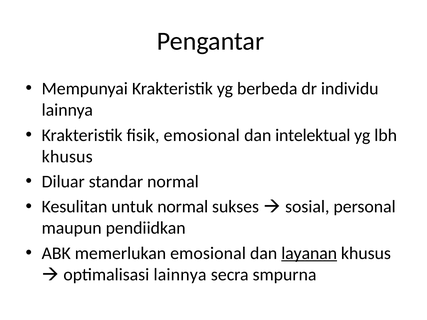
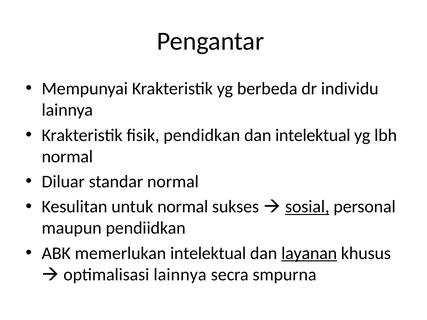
fisik emosional: emosional -> pendidkan (202, 135)
khusus: khusus -> normal (67, 157)
sosial underline: none -> present (307, 207)
memerlukan emosional: emosional -> intelektual (208, 253)
